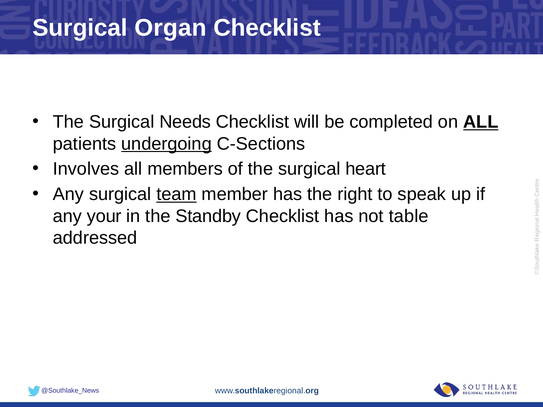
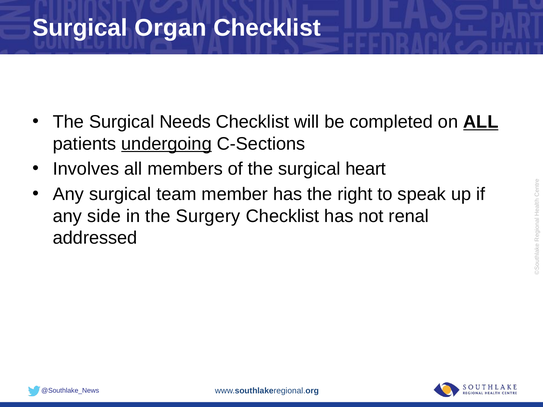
team underline: present -> none (176, 194)
your: your -> side (104, 216)
Standby: Standby -> Surgery (208, 216)
table: table -> renal (409, 216)
